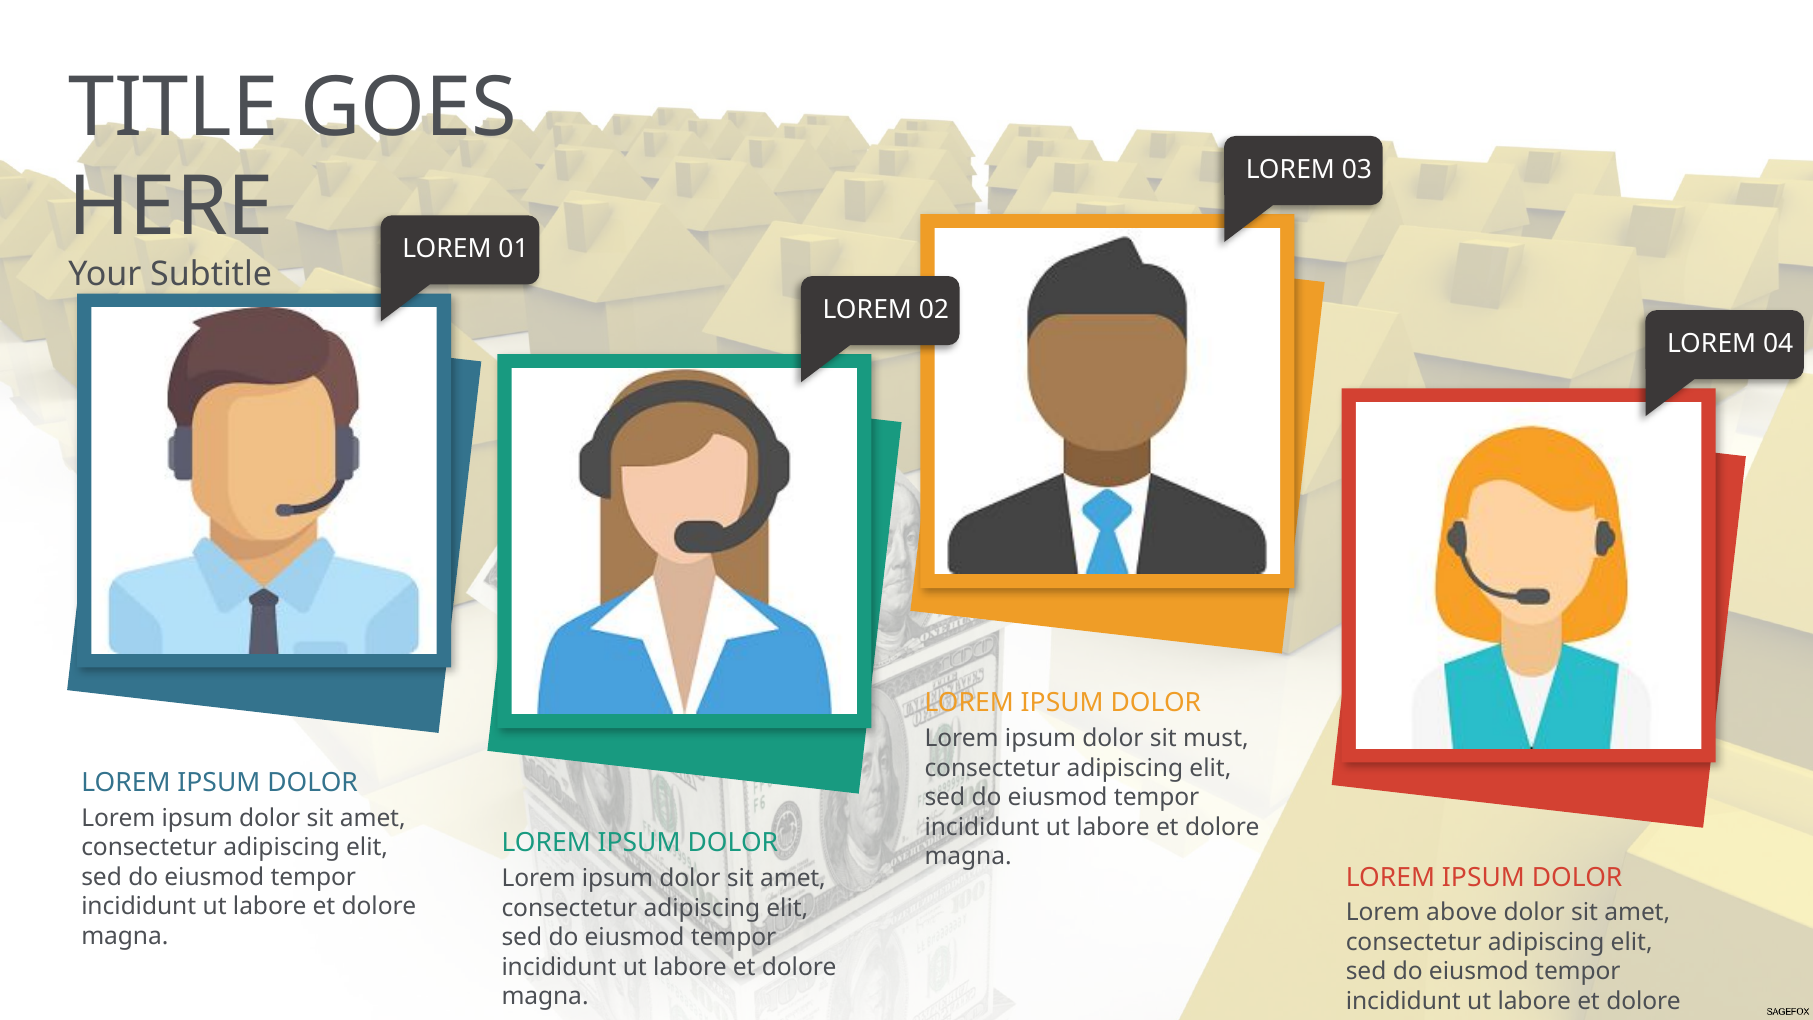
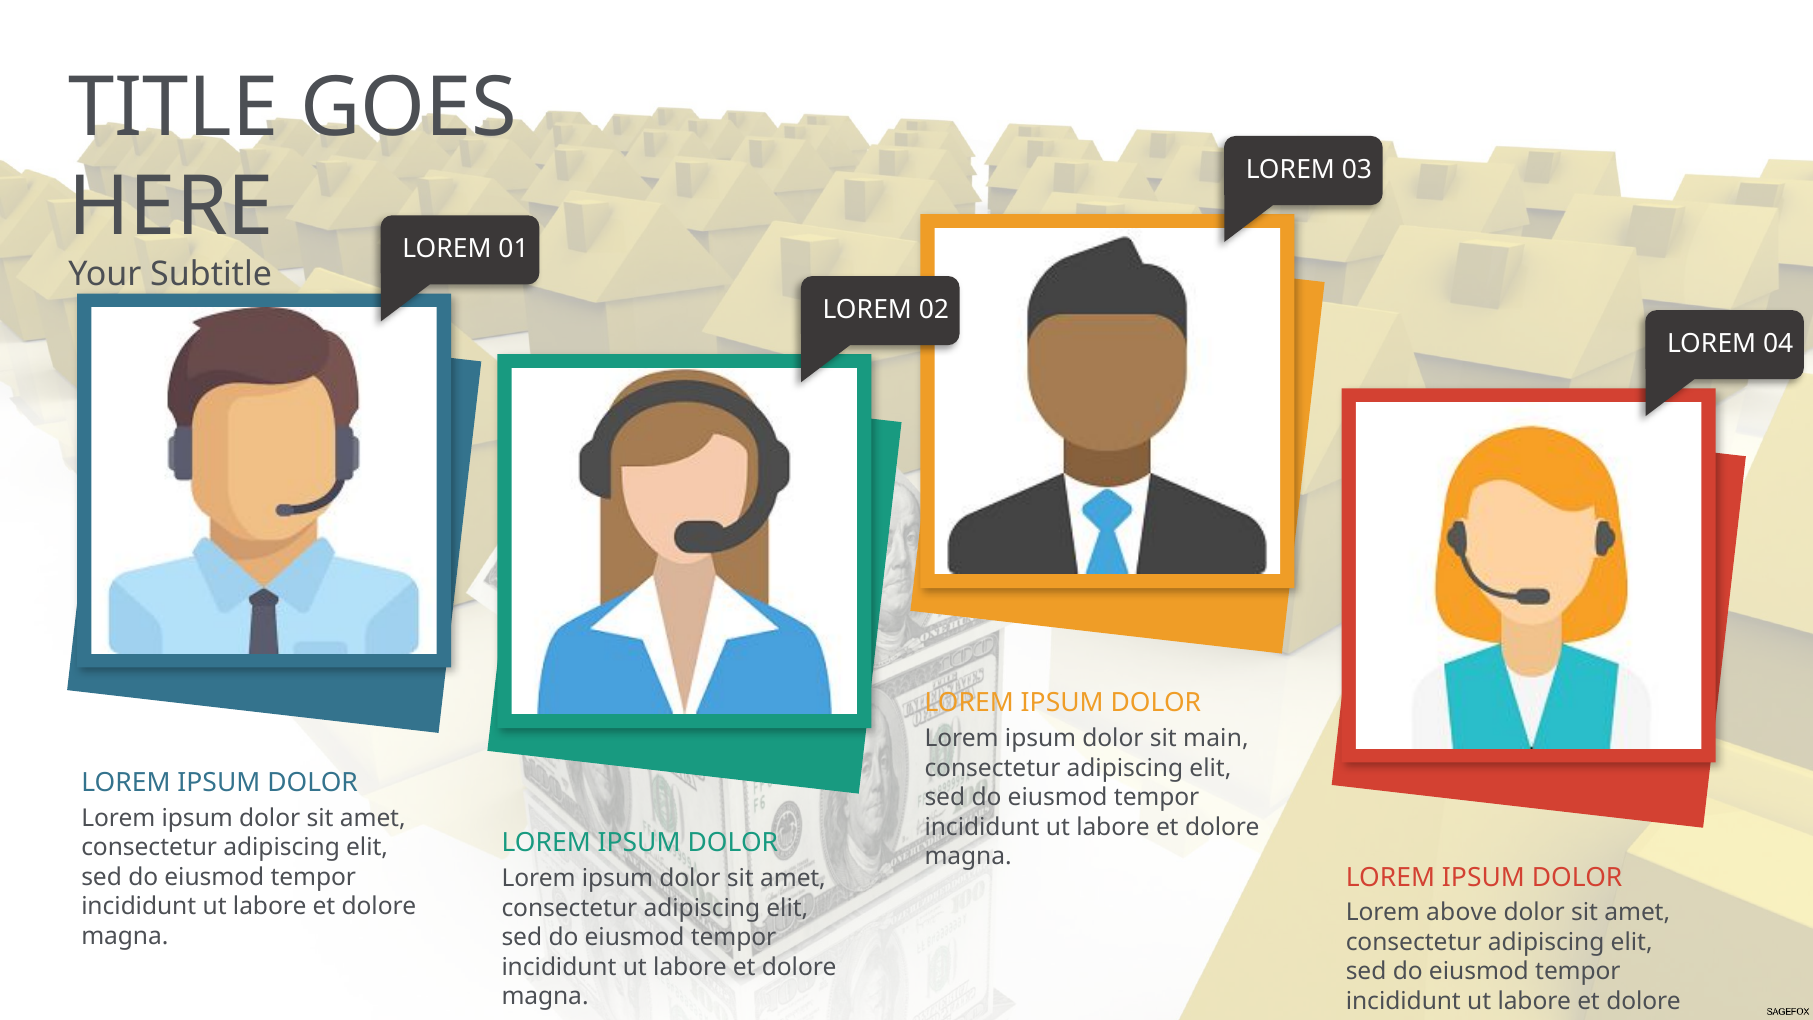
must: must -> main (1216, 738)
